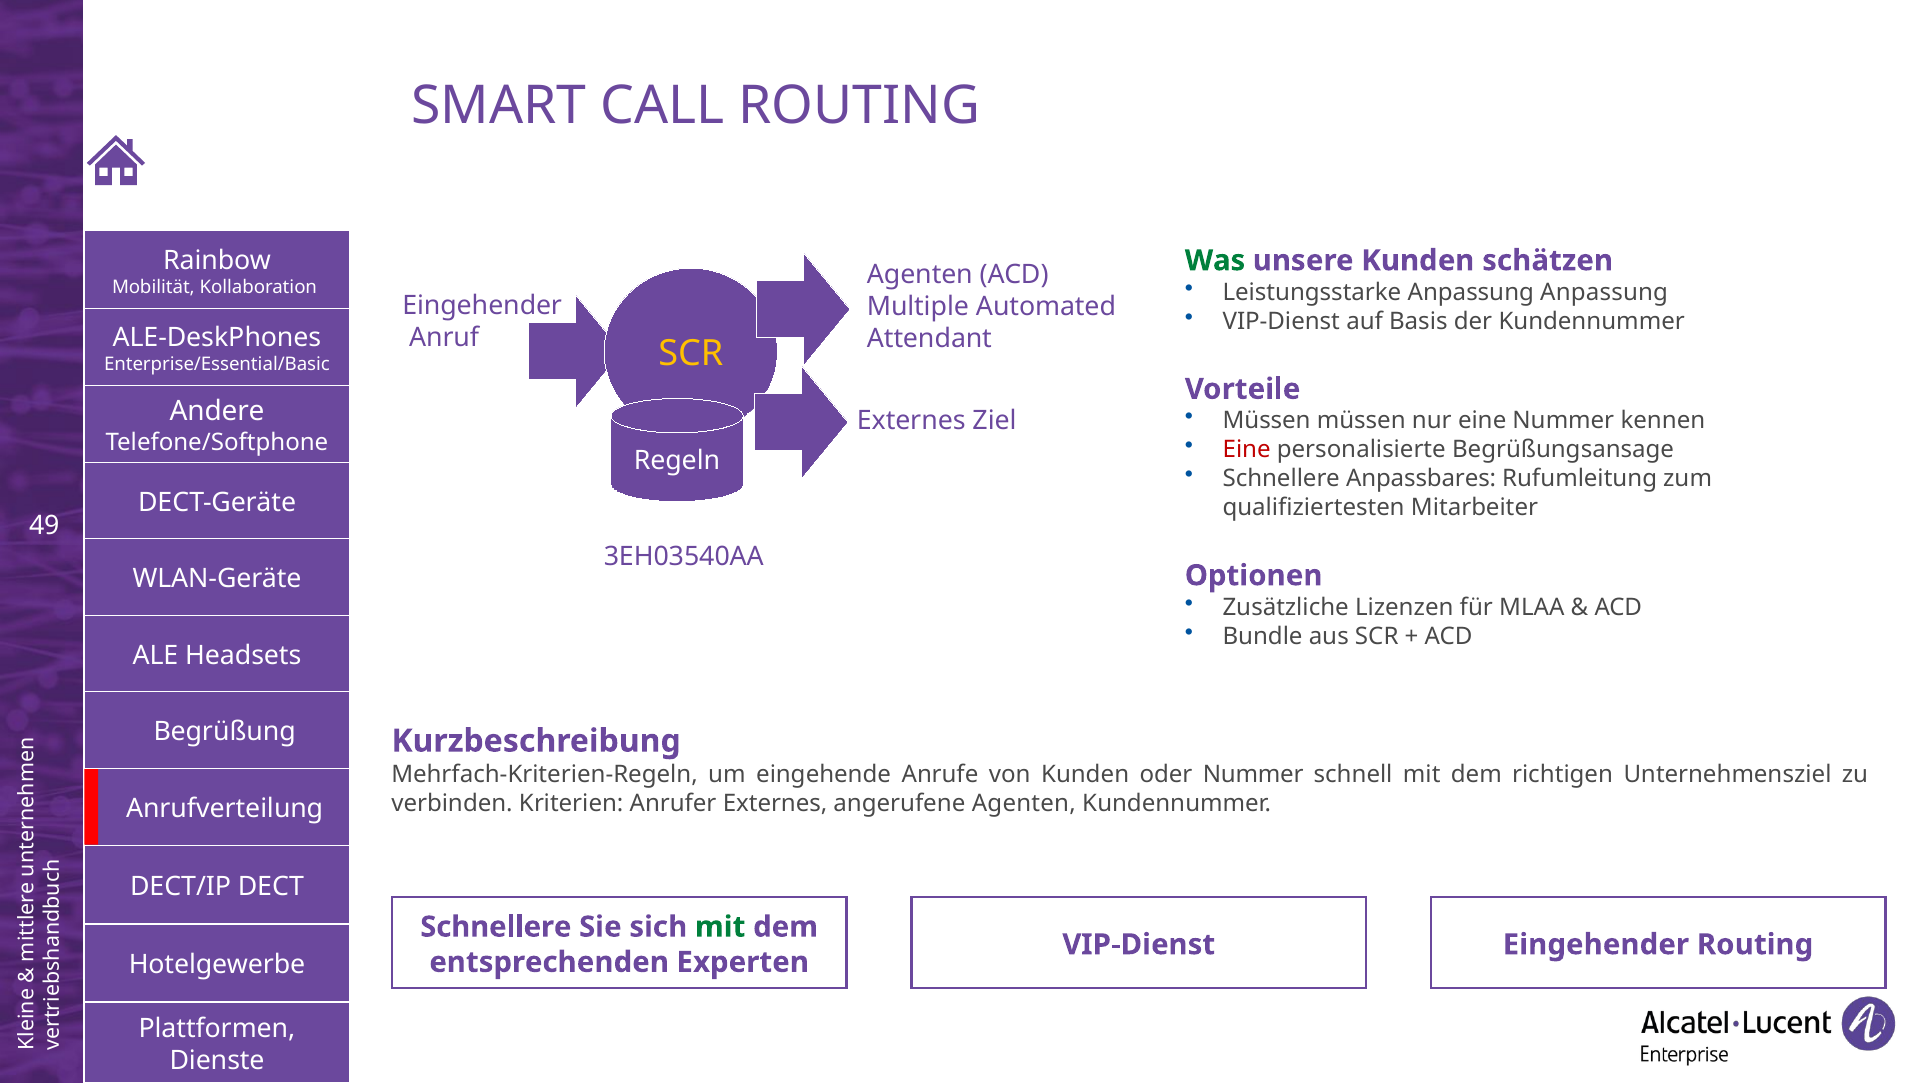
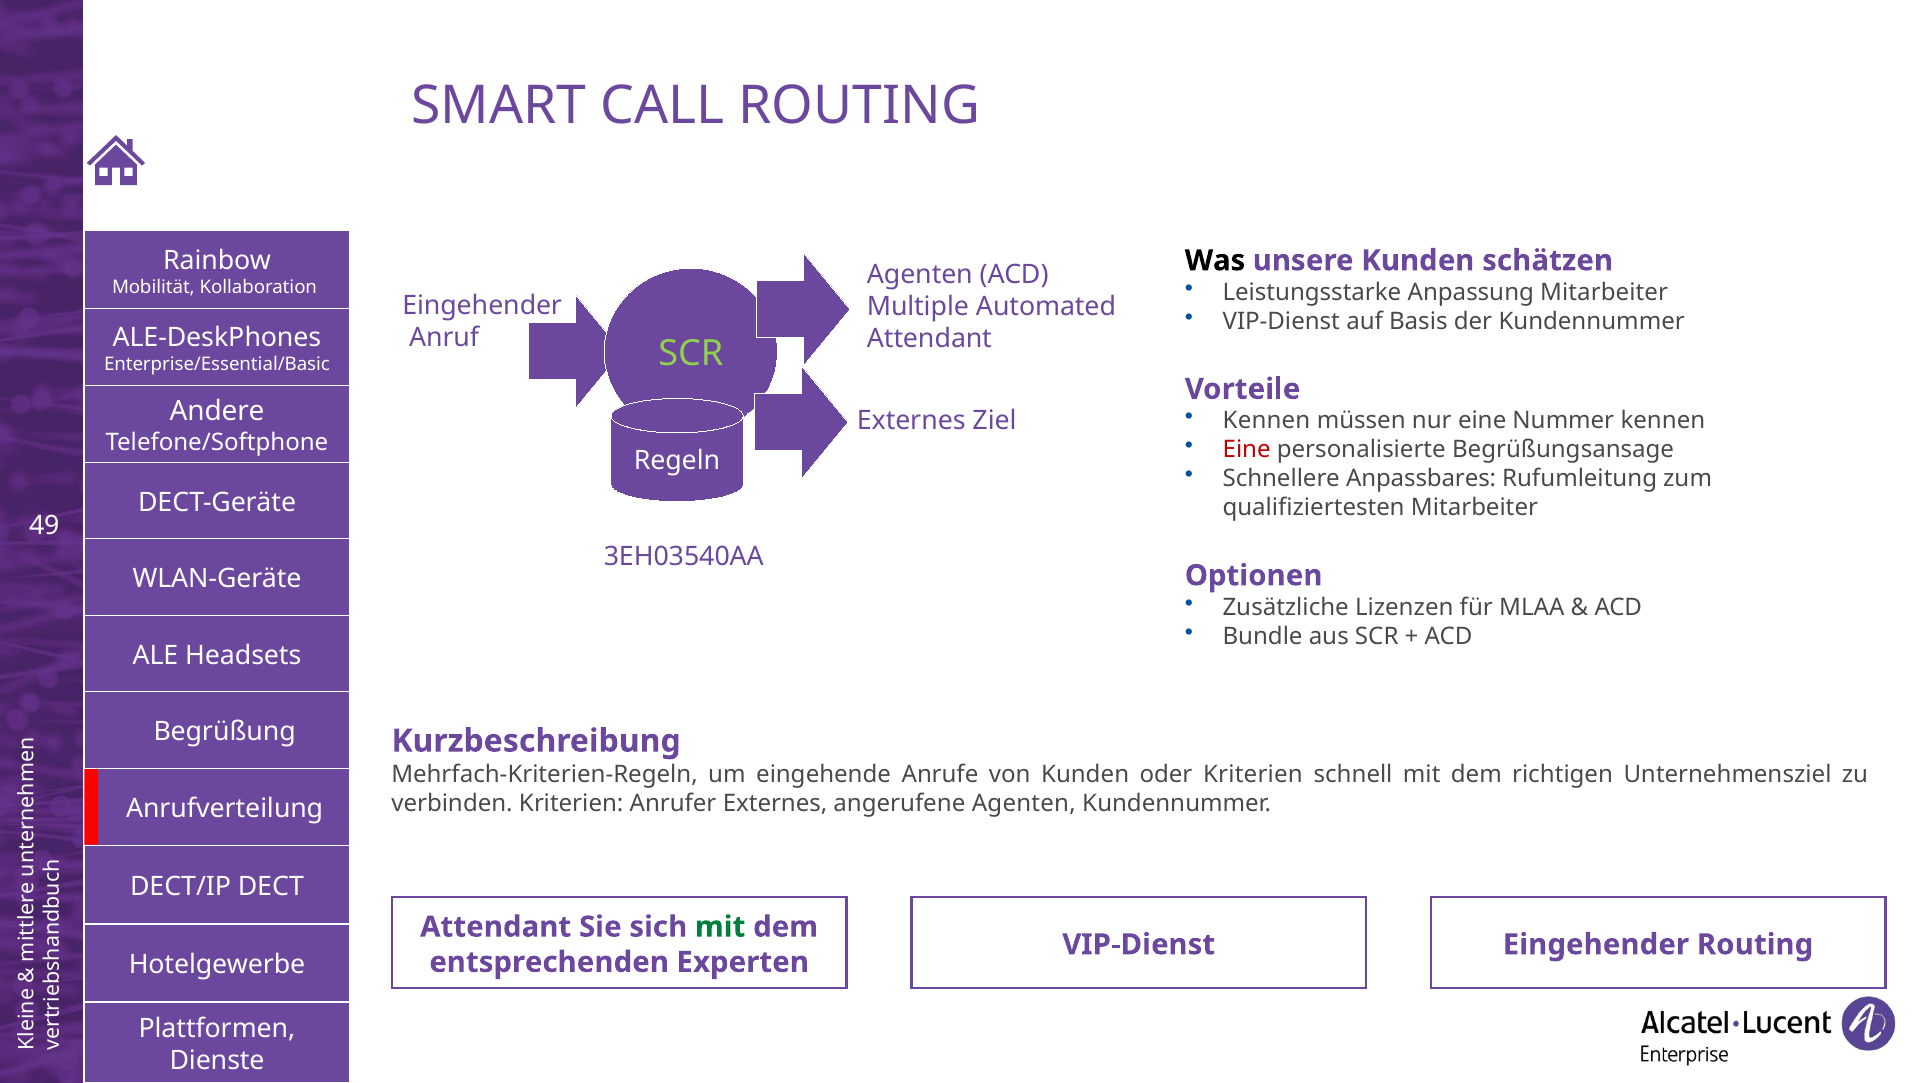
Was colour: green -> black (1215, 261)
Anpassung Anpassung: Anpassung -> Mitarbeiter (1604, 292)
SCR colour: yellow -> light green (691, 354)
Müssen: Müssen -> Kennen (1267, 421)
oder Nummer: Nummer -> Kriterien (1253, 774)
Schnellere: Schnellere -> Attendant (496, 927)
